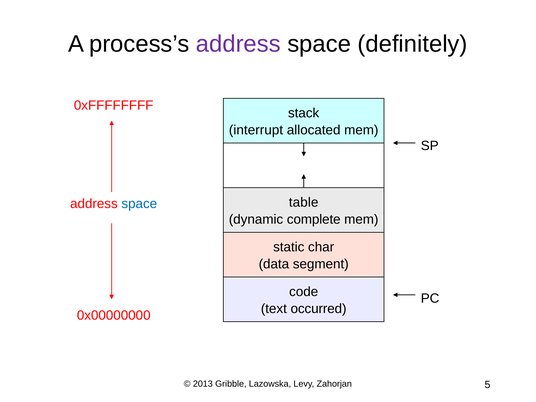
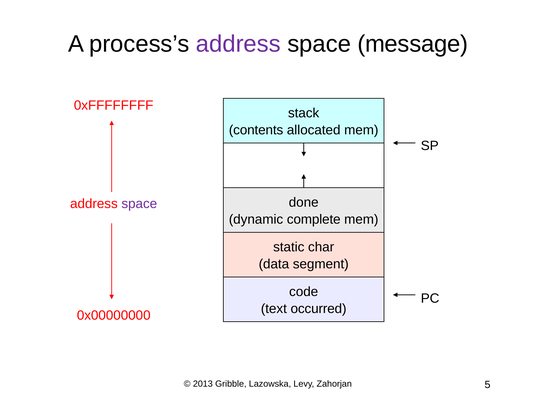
definitely: definitely -> message (413, 44)
interrupt: interrupt -> contents (256, 130)
table: table -> done (304, 202)
space colour: blue -> purple (139, 204)
